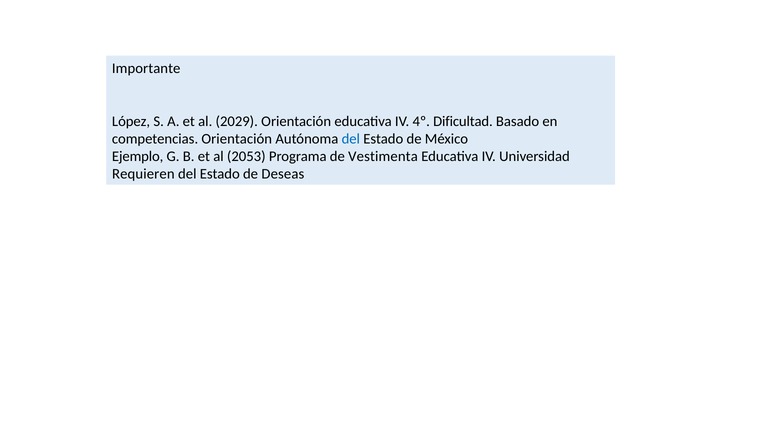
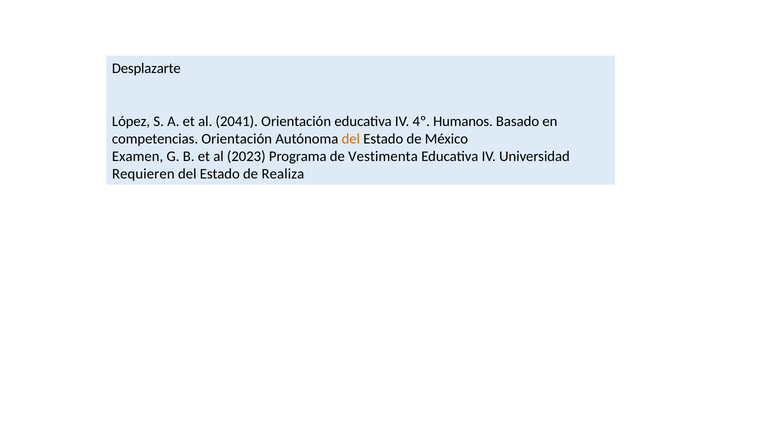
Importante: Importante -> Desplazarte (146, 68)
2029: 2029 -> 2041 (237, 121)
Dificultad: Dificultad -> Humanos (463, 121)
del colour: blue -> orange (351, 139)
Ejemplo: Ejemplo -> Examen (138, 157)
2053: 2053 -> 2023 (246, 157)
Deseas: Deseas -> Realiza (283, 174)
